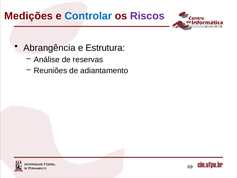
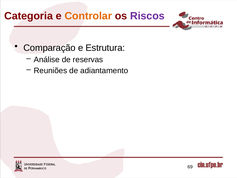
Medições: Medições -> Categoria (29, 16)
Controlar colour: blue -> orange (88, 16)
Abrangência: Abrangência -> Comparação (49, 48)
